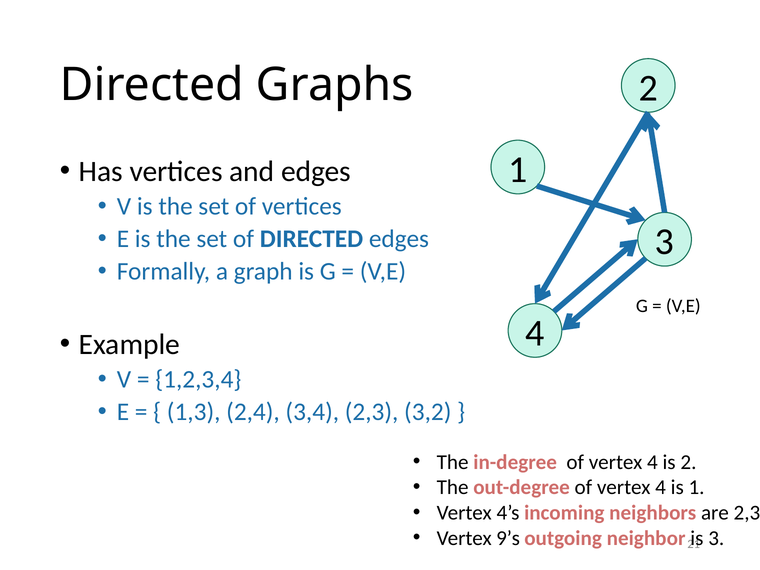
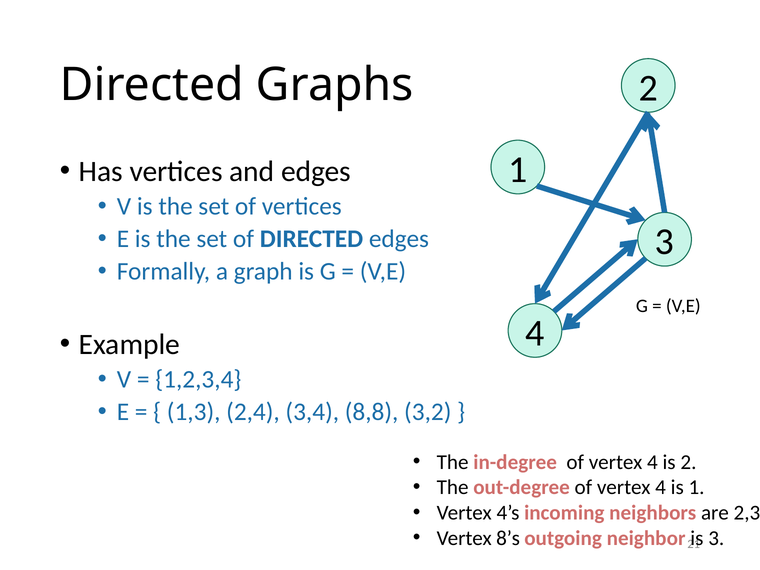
3,4 2,3: 2,3 -> 8,8 (372, 412)
9’s: 9’s -> 8’s (508, 538)
